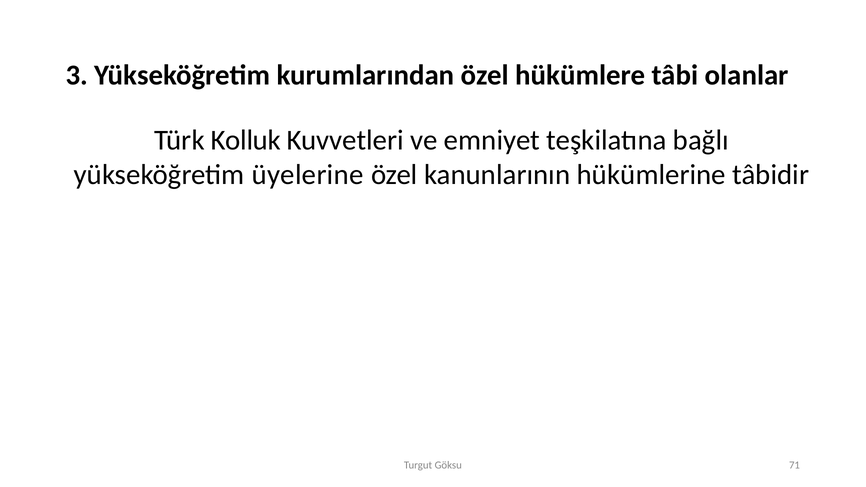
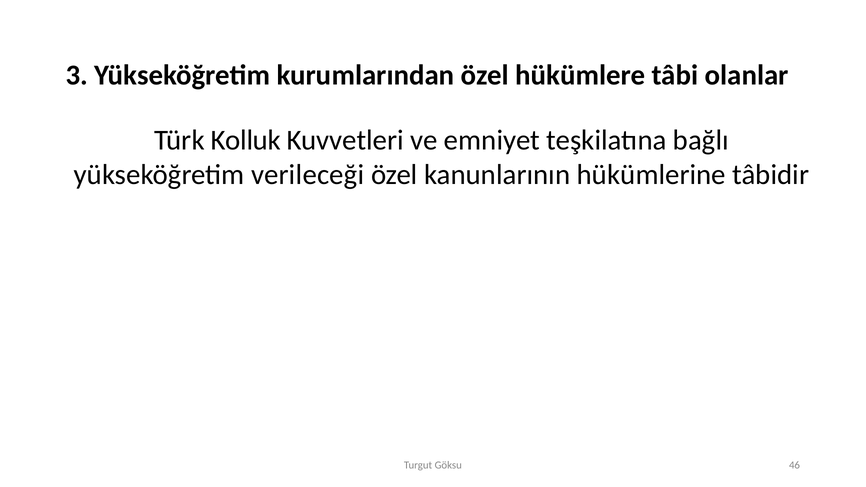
üyelerine: üyelerine -> verileceği (308, 175)
71: 71 -> 46 (794, 465)
